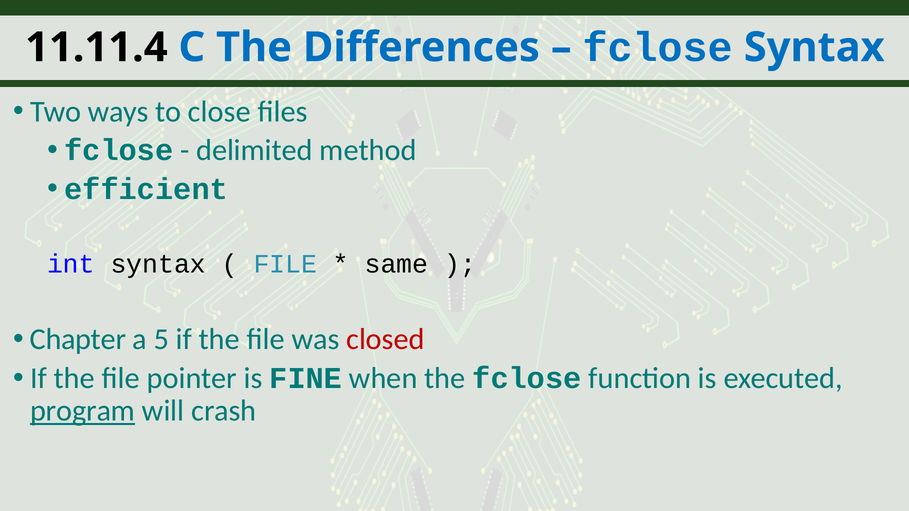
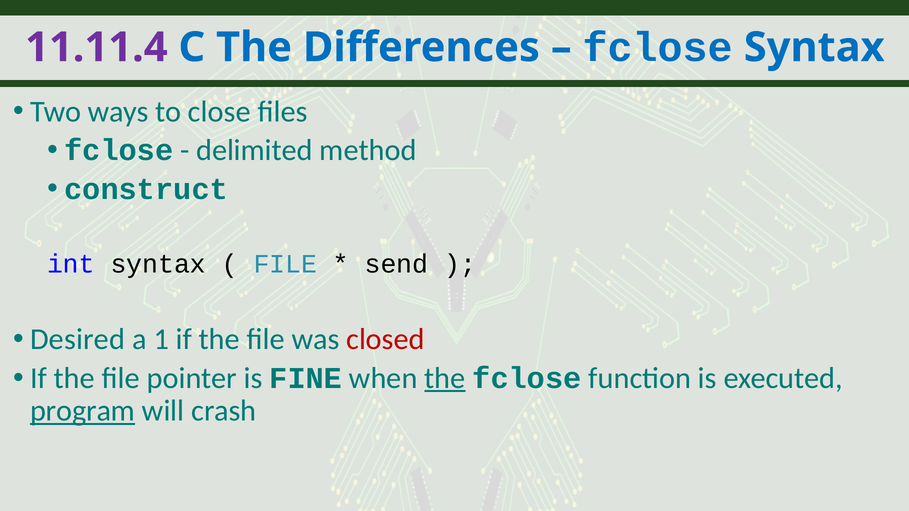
11.11.4 colour: black -> purple (96, 47)
efficient: efficient -> construct (146, 189)
same: same -> send (396, 264)
Chapter: Chapter -> Desired (78, 340)
5: 5 -> 1 (161, 340)
the underline: none -> present (445, 378)
